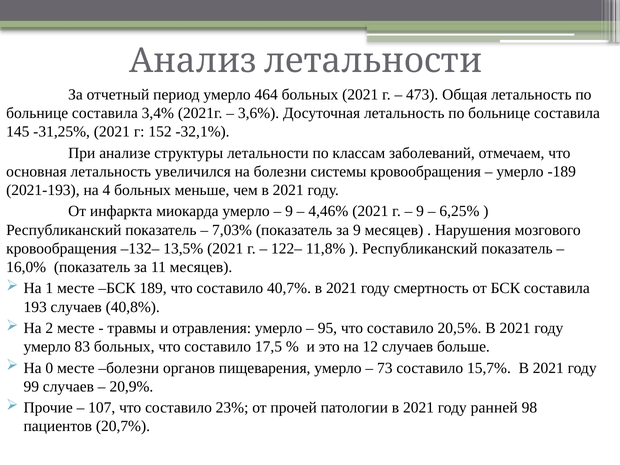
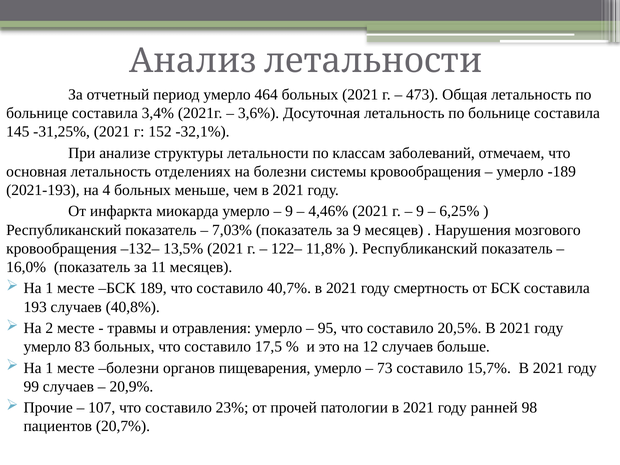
увеличился: увеличился -> отделениях (193, 172)
0: 0 -> 1 (49, 368)
